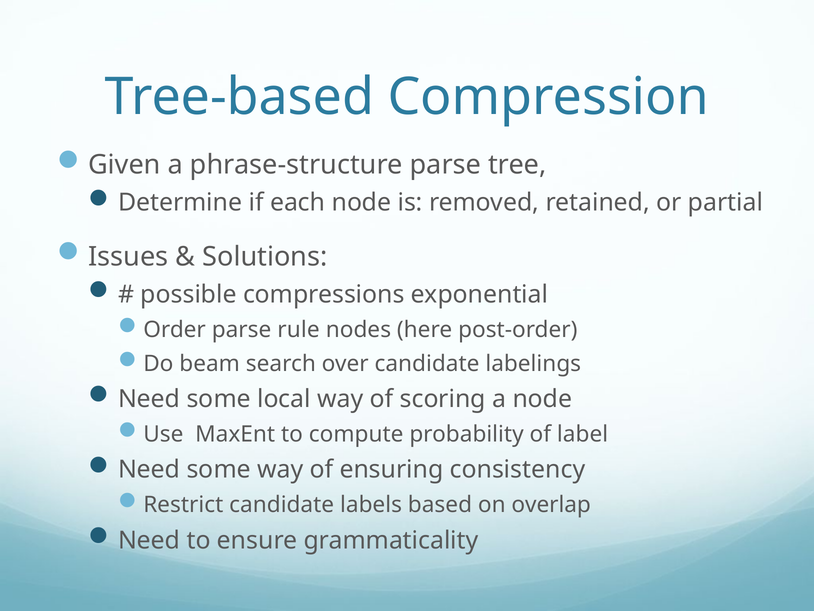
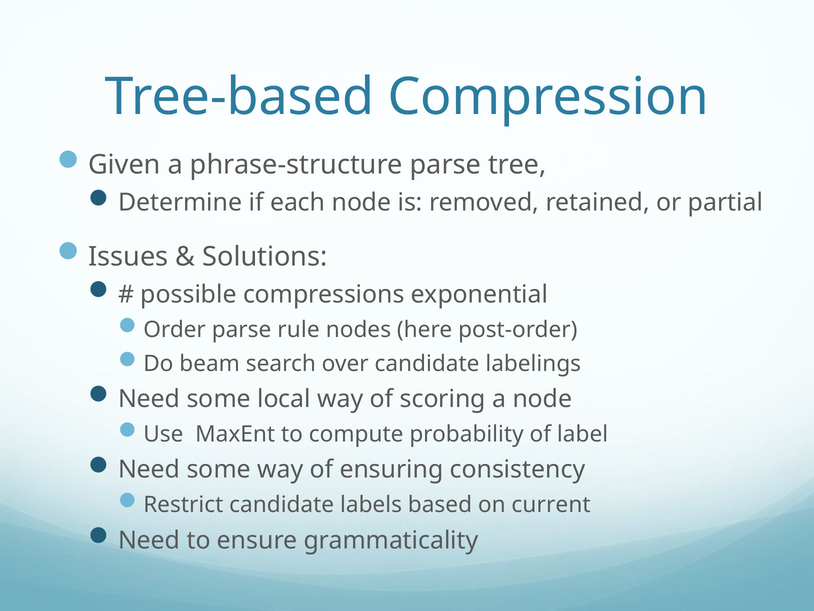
overlap: overlap -> current (551, 505)
